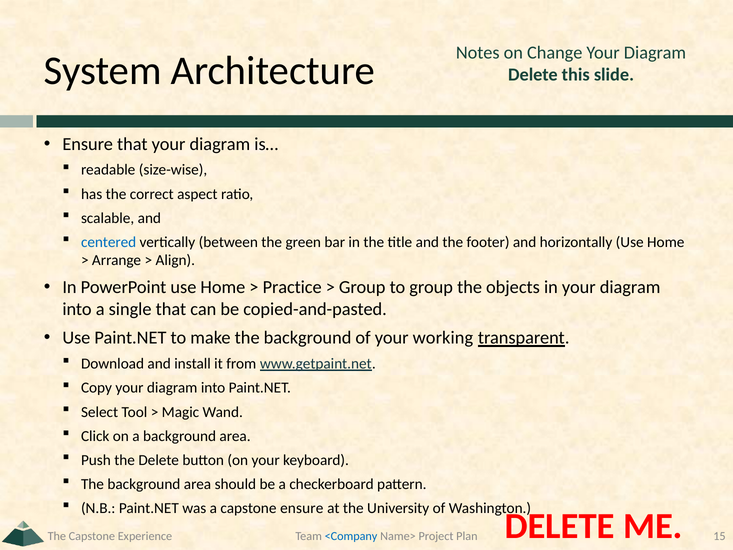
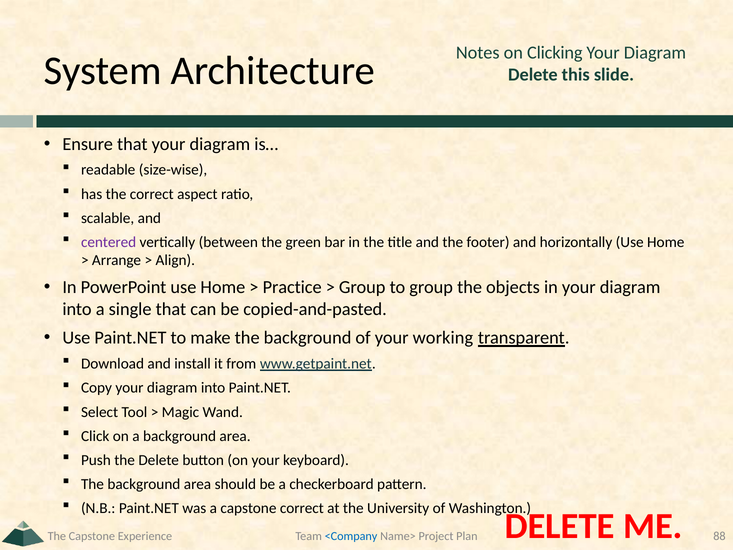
Change: Change -> Clicking (555, 53)
centered colour: blue -> purple (109, 242)
capstone ensure: ensure -> correct (302, 508)
15: 15 -> 88 (719, 536)
